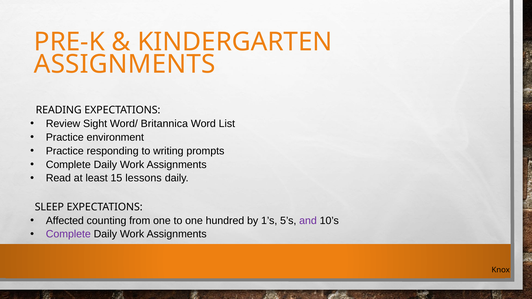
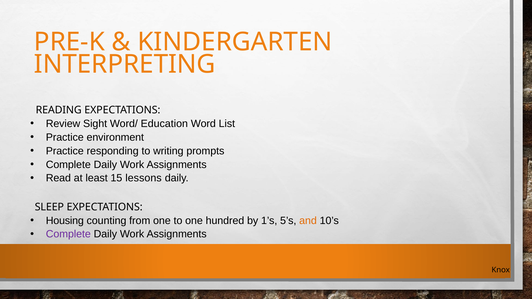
ASSIGNMENTS: ASSIGNMENTS -> INTERPRETING (125, 64)
Britannica: Britannica -> Education (164, 124)
Affected: Affected -> Housing (65, 221)
and colour: purple -> orange (308, 221)
